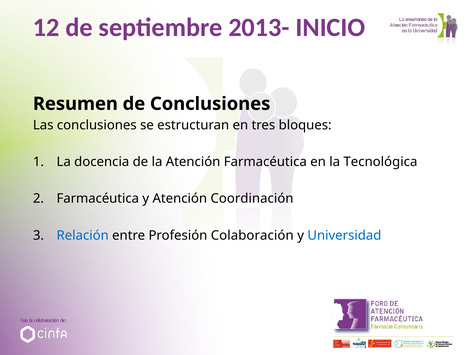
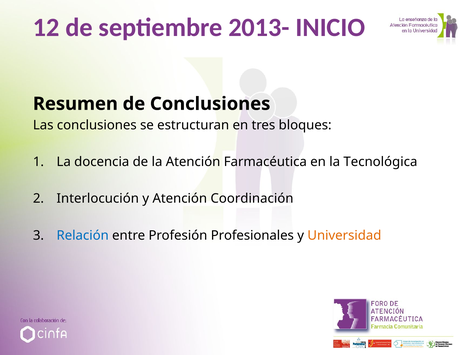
Farmacéutica: Farmacéutica -> Interlocución (98, 199)
Colaboración: Colaboración -> Profesionales (252, 235)
Universidad colour: blue -> orange (344, 235)
